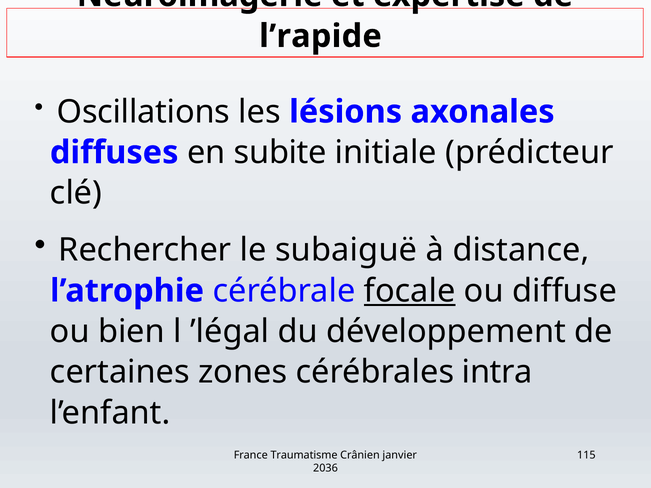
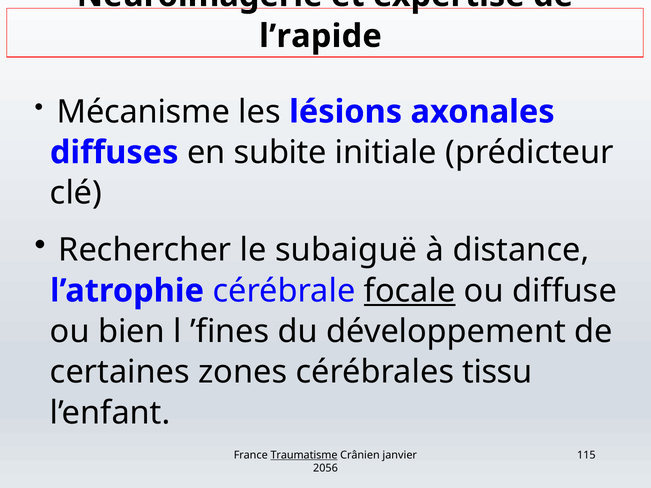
Oscillations: Oscillations -> Mécanisme (143, 112)
’légal: ’légal -> ’fines (230, 332)
intra: intra -> tissu (497, 372)
Traumatisme underline: none -> present (304, 455)
2036: 2036 -> 2056 (325, 468)
